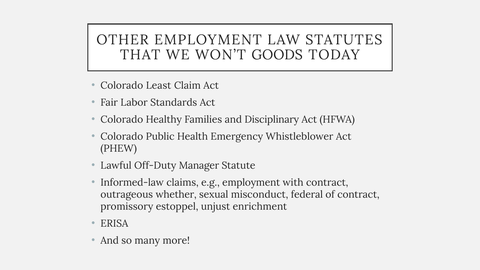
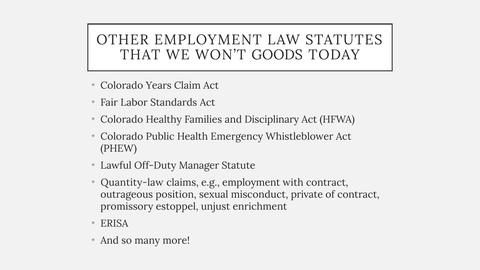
Least: Least -> Years (159, 85)
Informed-law: Informed-law -> Quantity-law (132, 183)
whether: whether -> position (176, 195)
federal: federal -> private (307, 195)
